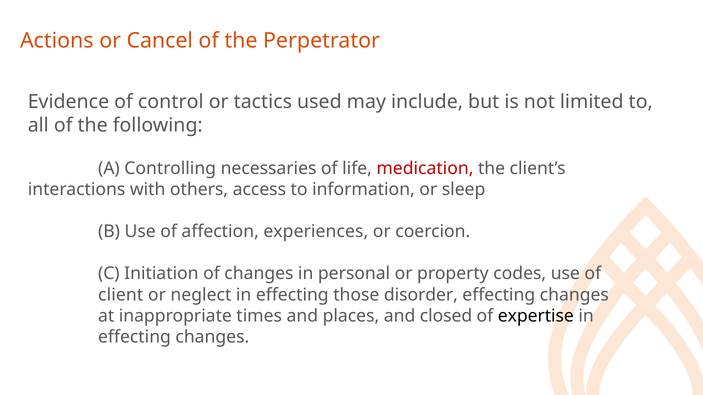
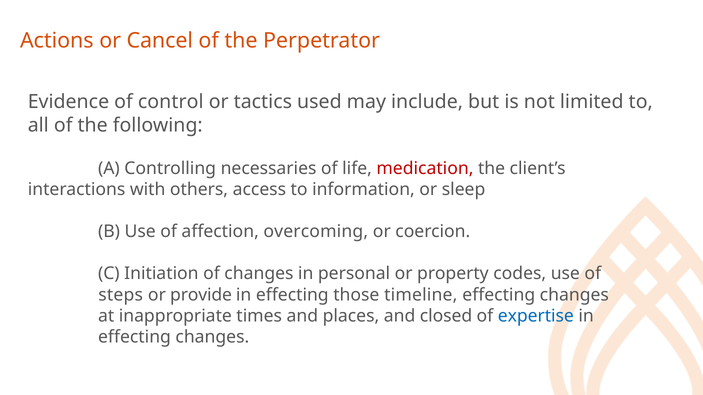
experiences: experiences -> overcoming (316, 232)
client: client -> steps (121, 295)
neglect: neglect -> provide (201, 295)
disorder: disorder -> timeline (421, 295)
expertise colour: black -> blue (536, 316)
